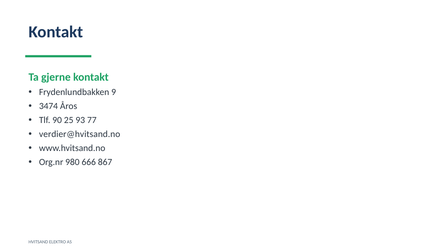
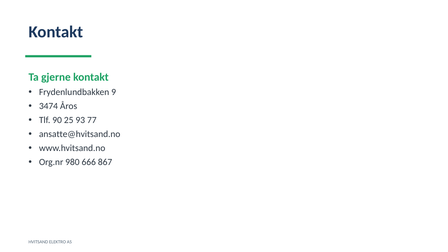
verdier@hvitsand.no: verdier@hvitsand.no -> ansatte@hvitsand.no (80, 134)
